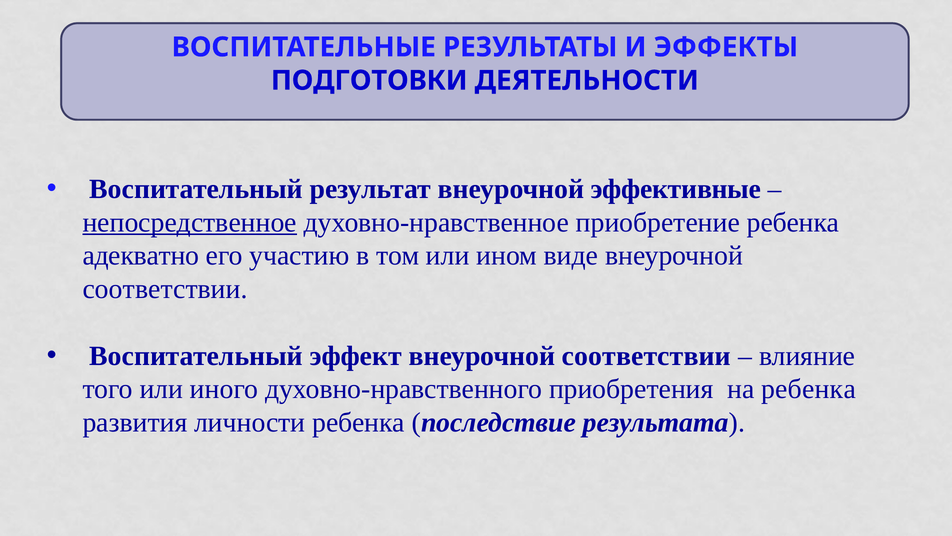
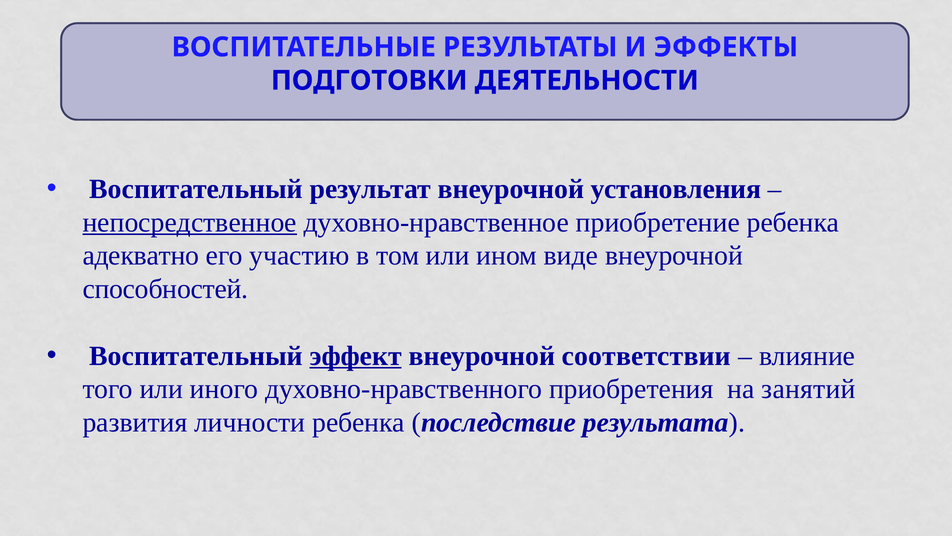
эффективные: эффективные -> установления (676, 189)
соответствии: соответствии -> способностей (165, 289)
эффект underline: none -> present (356, 356)
на ребенка: ребенка -> занятий (809, 389)
